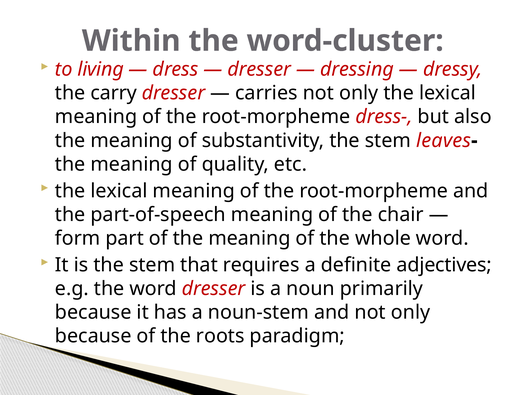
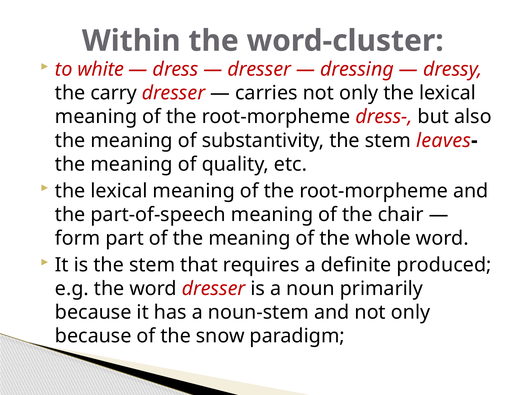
living: living -> white (101, 69)
adjectives: adjectives -> produced (444, 265)
roots: roots -> snow (220, 336)
